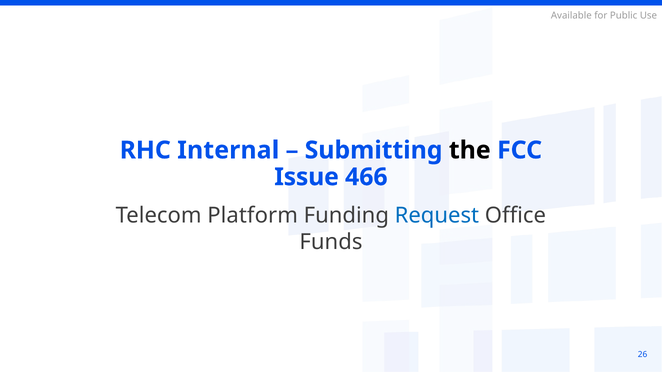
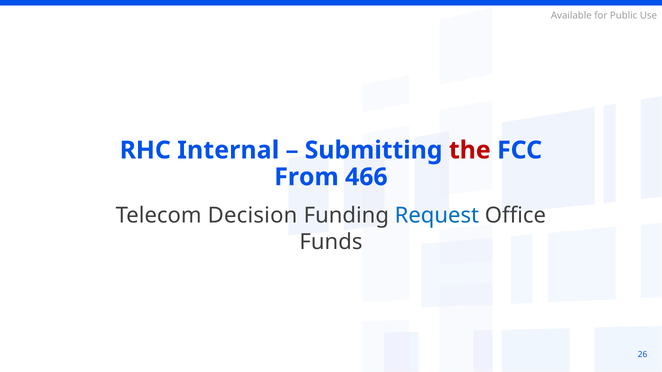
the colour: black -> red (470, 150)
Issue: Issue -> From (306, 177)
Platform: Platform -> Decision (253, 216)
